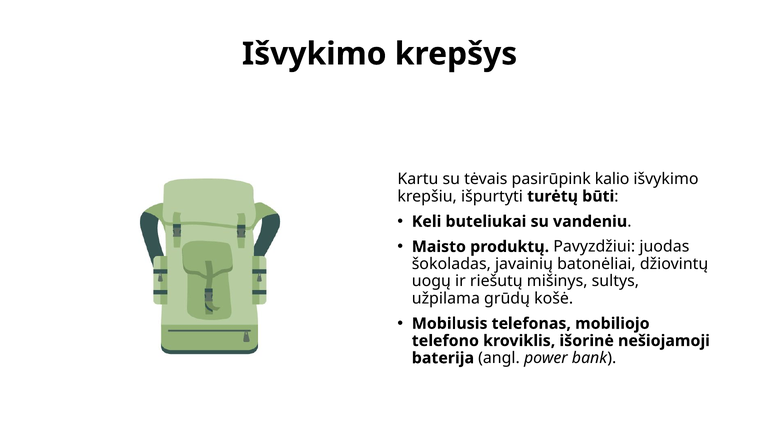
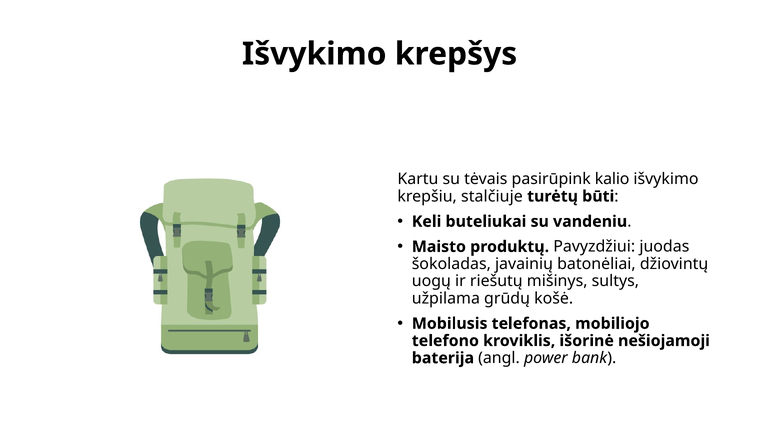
išpurtyti: išpurtyti -> stalčiuje (492, 196)
